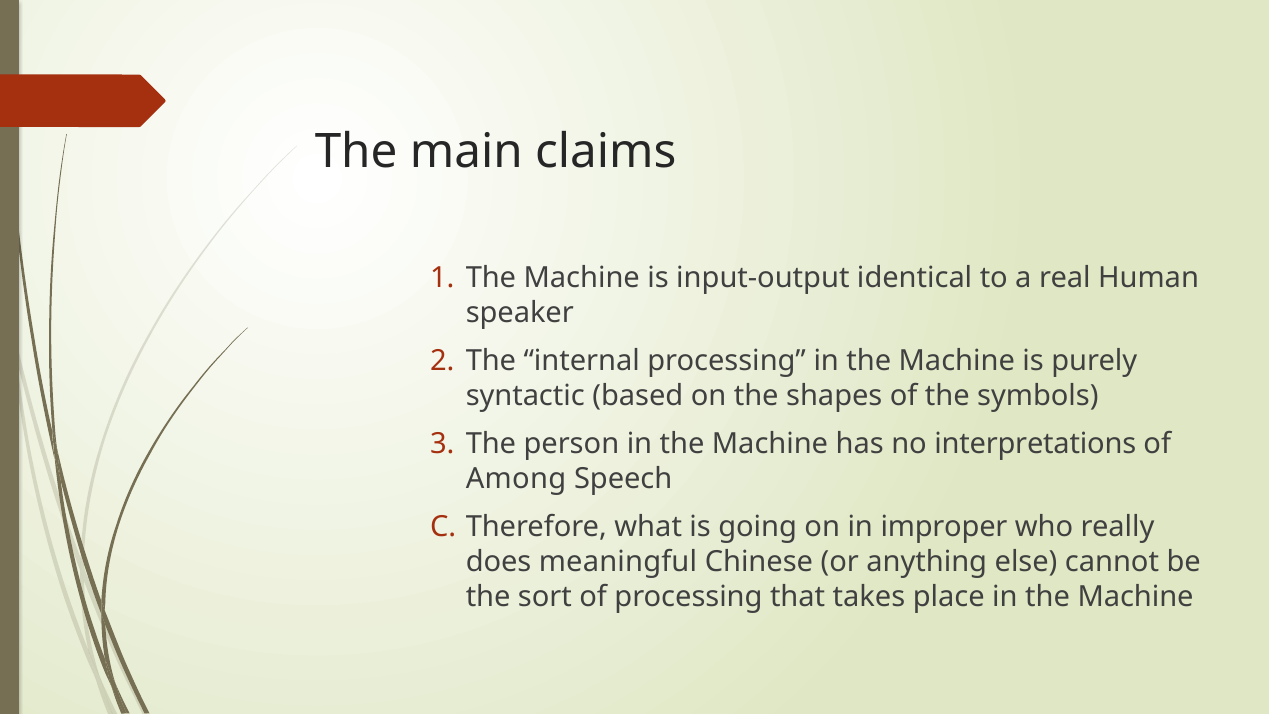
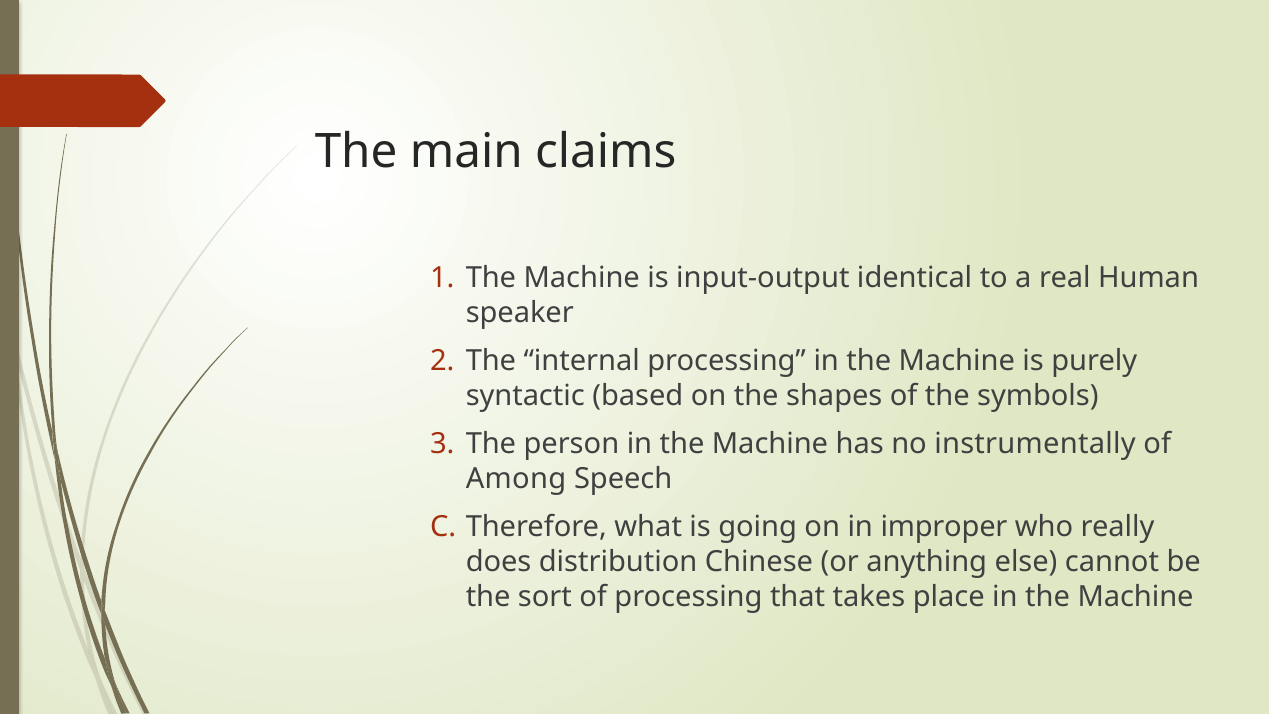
interpretations: interpretations -> instrumentally (1035, 444)
meaningful: meaningful -> distribution (618, 562)
